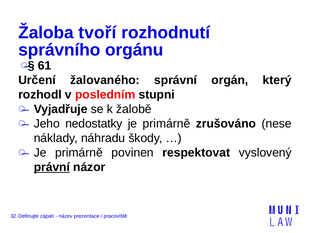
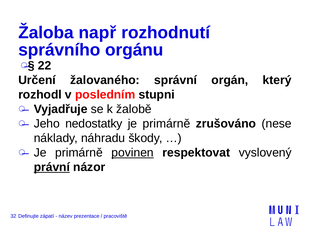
tvoří: tvoří -> např (97, 33)
61: 61 -> 22 (45, 65)
povinen underline: none -> present (133, 152)
